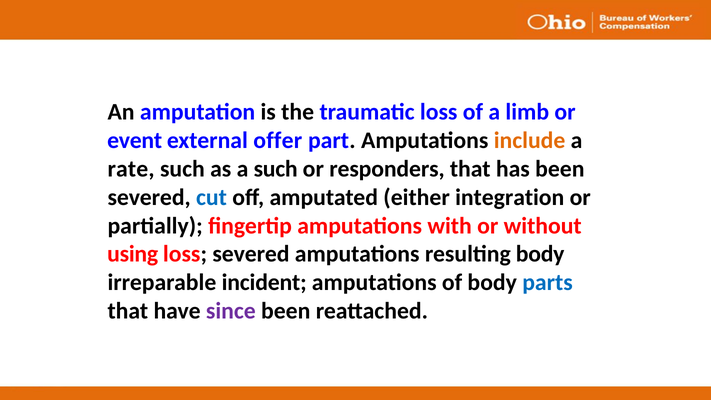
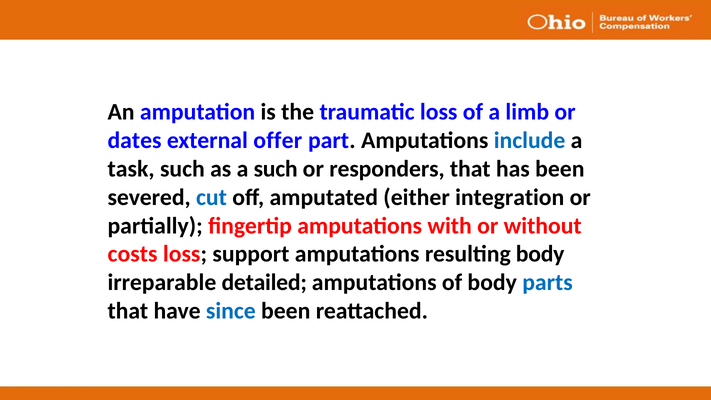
event: event -> dates (135, 140)
include colour: orange -> blue (530, 140)
rate: rate -> task (131, 169)
using: using -> costs (133, 254)
loss severed: severed -> support (251, 254)
incident: incident -> detailed (264, 283)
since colour: purple -> blue (231, 311)
